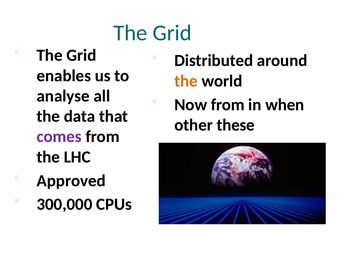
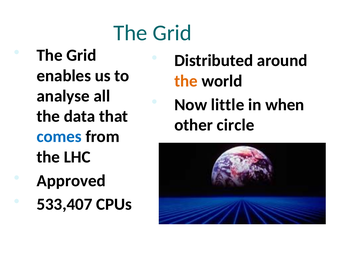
Now from: from -> little (228, 105)
these: these -> circle (236, 125)
comes colour: purple -> blue (59, 137)
300,000: 300,000 -> 533,407 (64, 205)
